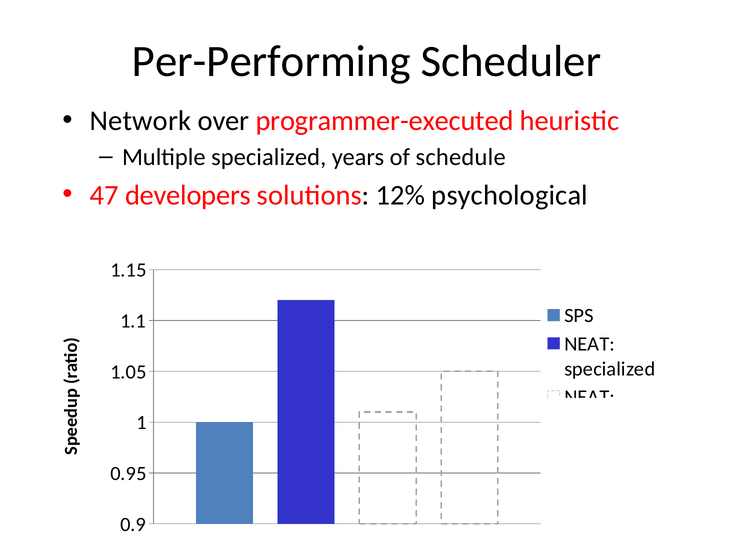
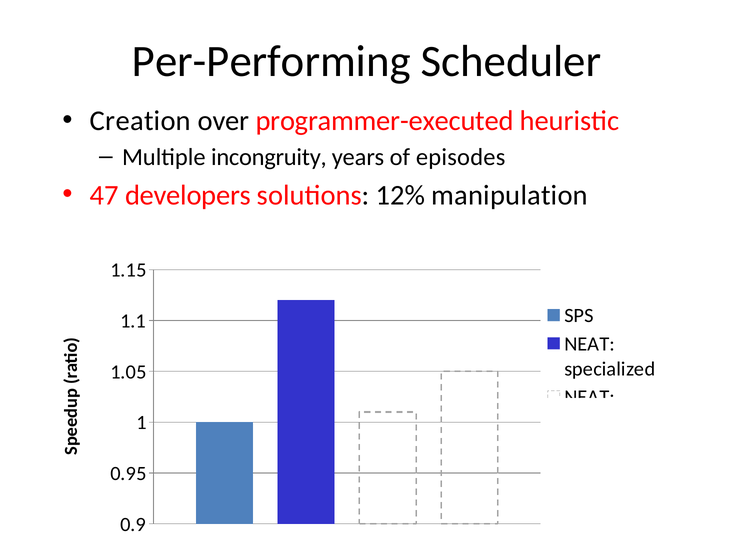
Network: Network -> Creation (140, 121)
Multiple specialized: specialized -> incongruity (269, 157)
schedule: schedule -> episodes (461, 157)
psychological: psychological -> manipulation (510, 195)
